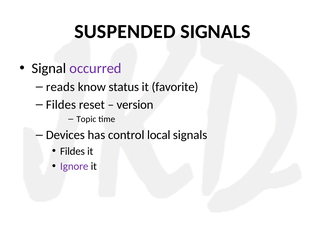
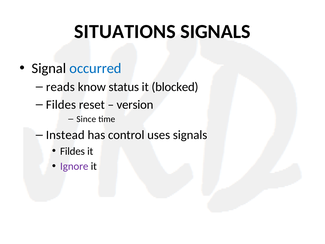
SUSPENDED: SUSPENDED -> SITUATIONS (125, 31)
occurred colour: purple -> blue (96, 68)
favorite: favorite -> blocked (175, 87)
Topic: Topic -> Since (86, 119)
Devices: Devices -> Instead (65, 135)
local: local -> uses (159, 135)
